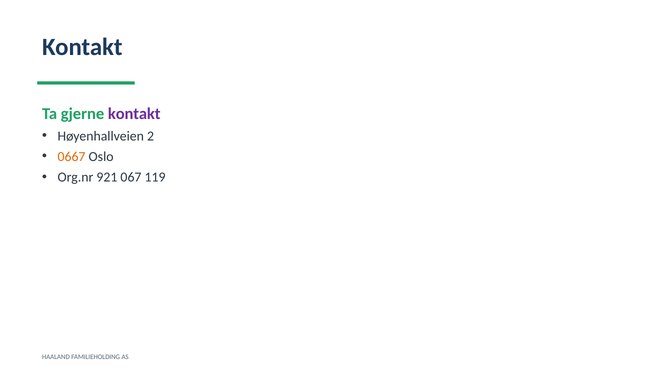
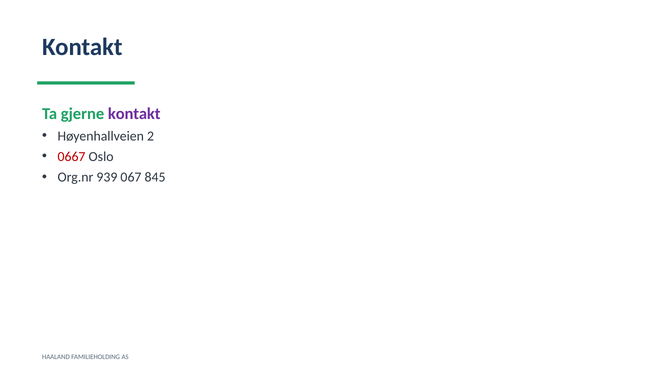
0667 colour: orange -> red (72, 157)
921: 921 -> 939 (107, 177)
119: 119 -> 845 (155, 177)
